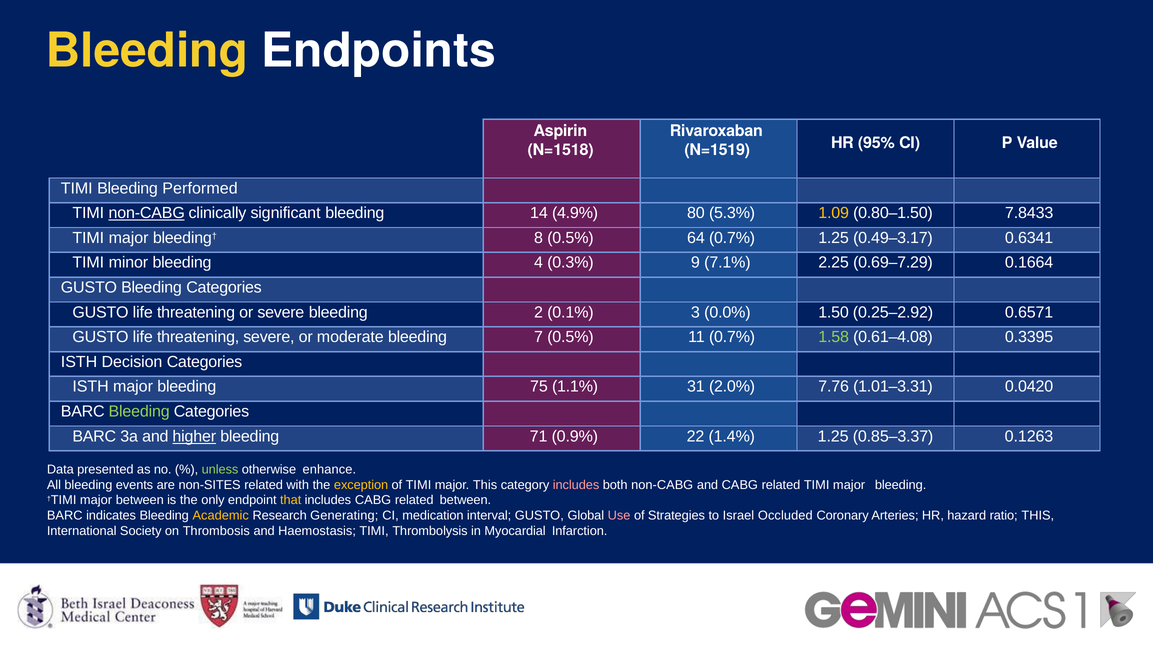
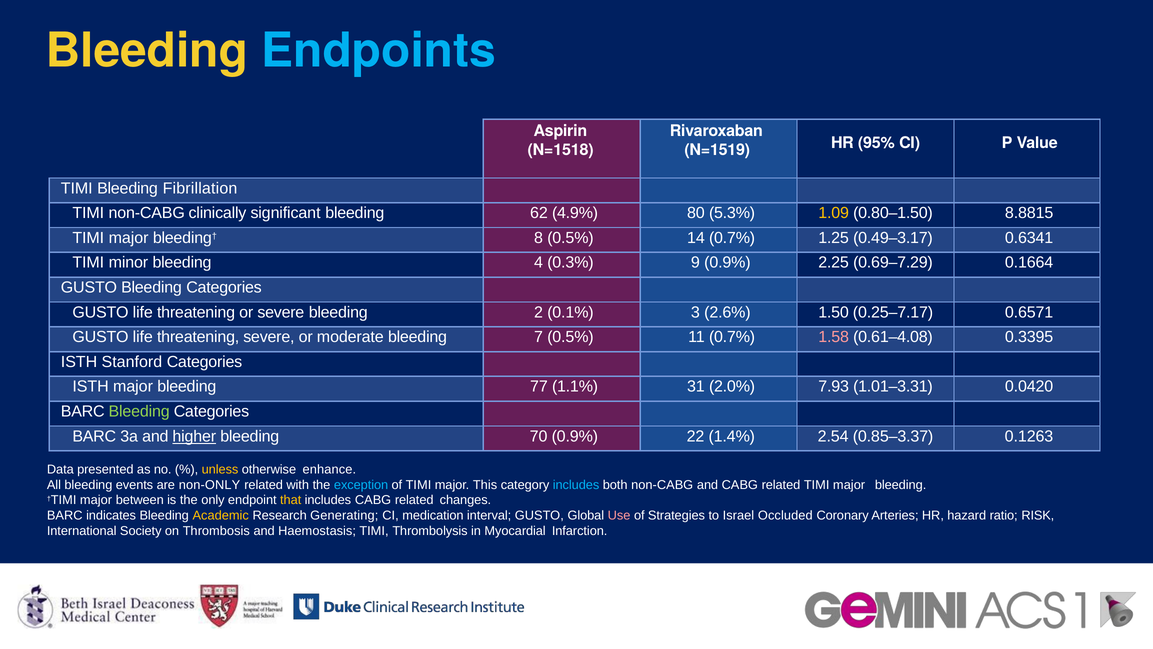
Endpoints colour: white -> light blue (379, 51)
Performed: Performed -> Fibrillation (200, 188)
non-CABG underline: present -> none (147, 213)
14: 14 -> 62 (539, 213)
7.8433: 7.8433 -> 8.8815 (1029, 213)
64: 64 -> 14 (696, 238)
9 7.1%: 7.1% -> 0.9% (727, 263)
0.0%: 0.0% -> 2.6% (727, 312)
0.25–2.92: 0.25–2.92 -> 0.25–7.17 (893, 312)
1.58 colour: light green -> pink (834, 337)
Decision: Decision -> Stanford (132, 362)
75: 75 -> 77 (539, 386)
7.76: 7.76 -> 7.93 (834, 386)
71: 71 -> 70 (539, 436)
1.4% 1.25: 1.25 -> 2.54 (833, 436)
unless colour: light green -> yellow (220, 469)
non-SITES: non-SITES -> non-ONLY (210, 485)
exception colour: yellow -> light blue (361, 485)
includes colour: pink -> light blue (576, 485)
related between: between -> changes (465, 500)
ratio THIS: THIS -> RISK (1038, 515)
